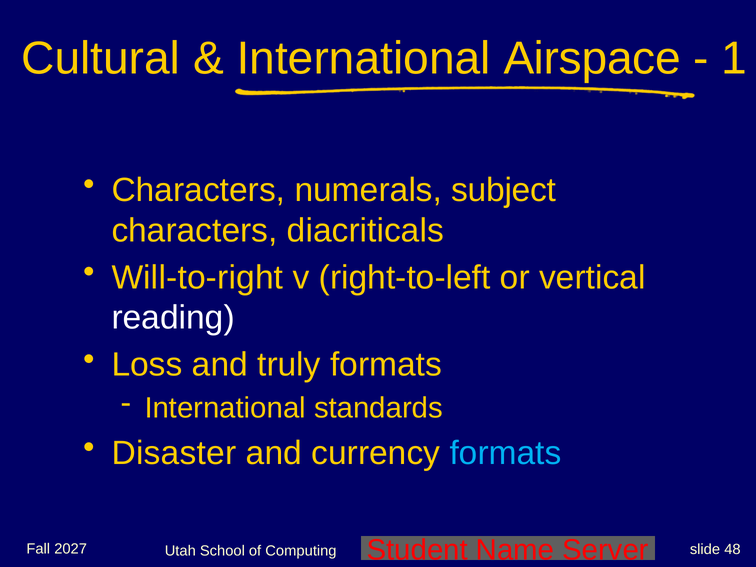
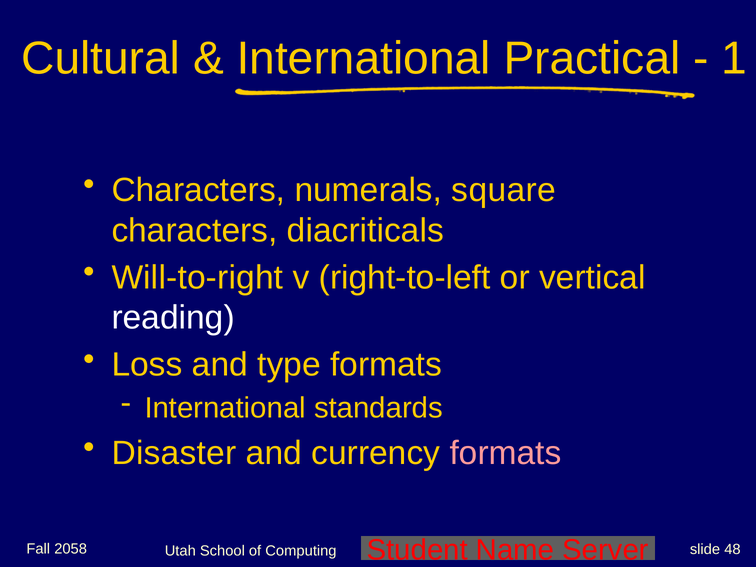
Airspace: Airspace -> Practical (592, 58)
subject: subject -> square (504, 190)
truly: truly -> type (289, 365)
formats colour: light blue -> pink (506, 453)
2027: 2027 -> 2058 (71, 549)
